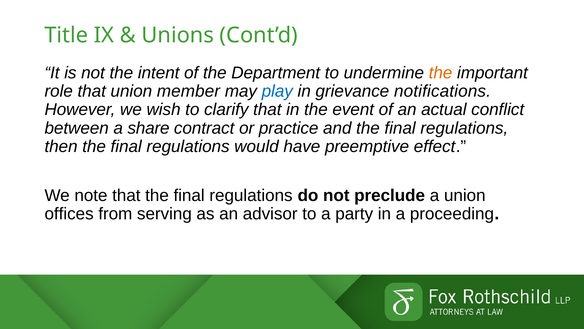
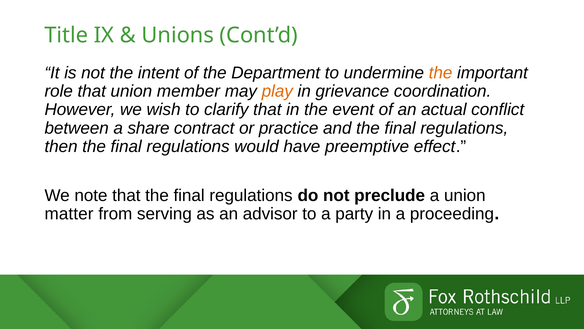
play colour: blue -> orange (277, 91)
notifications: notifications -> coordination (443, 91)
offices: offices -> matter (69, 213)
